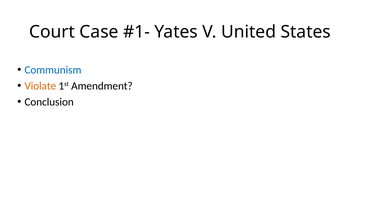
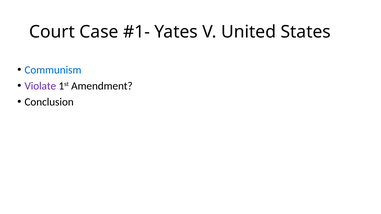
Violate colour: orange -> purple (40, 86)
